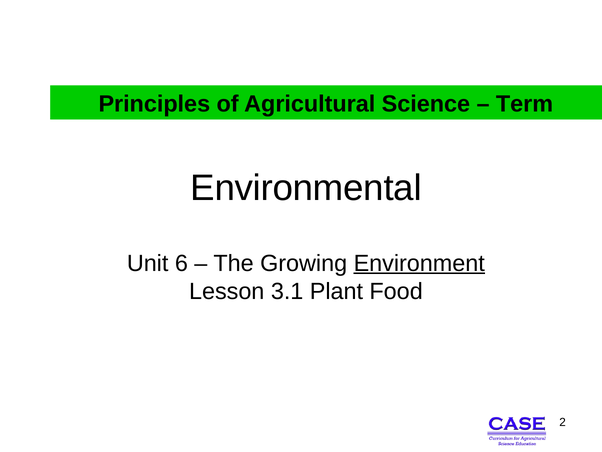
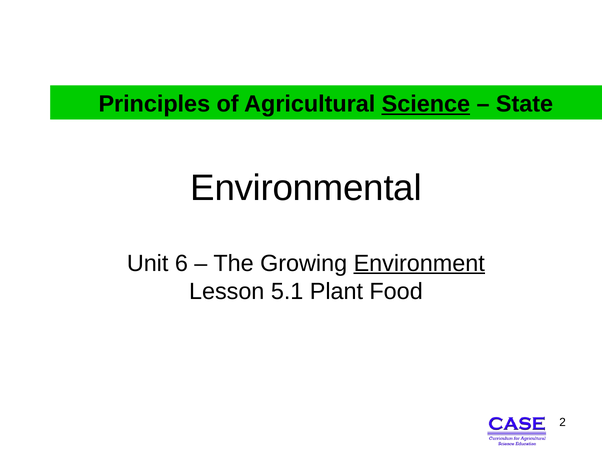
Science underline: none -> present (426, 104)
Term: Term -> State (525, 104)
3.1: 3.1 -> 5.1 (287, 291)
